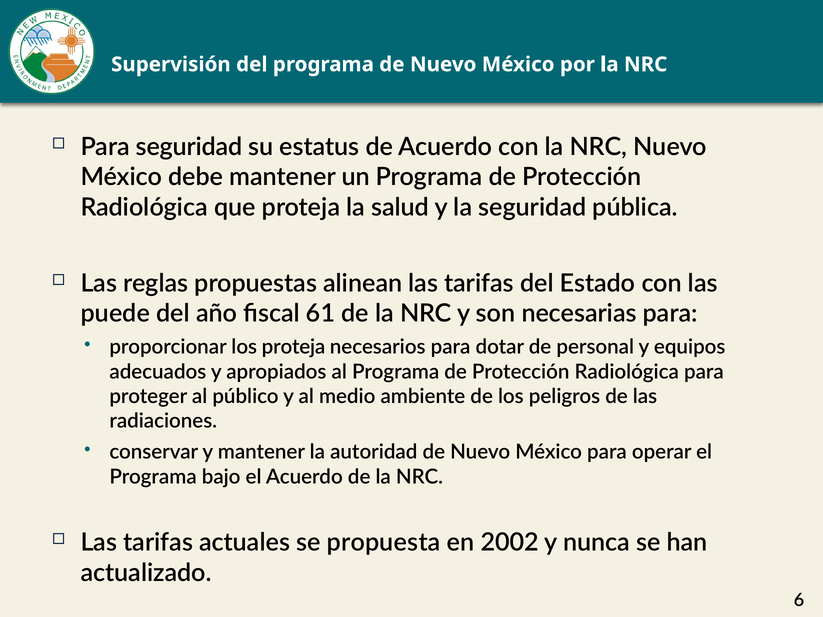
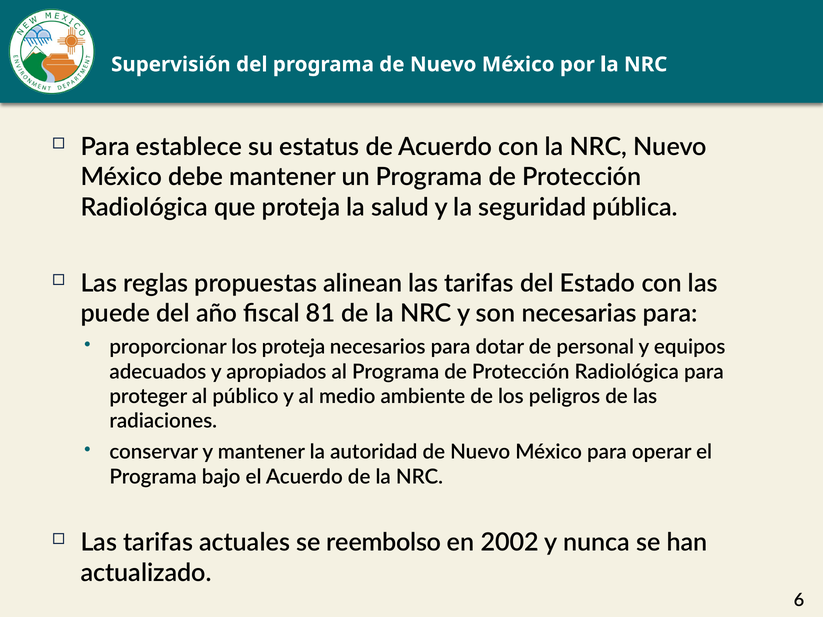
Para seguridad: seguridad -> establece (189, 147)
61: 61 -> 81 (321, 314)
propuesta: propuesta -> reembolso (384, 543)
